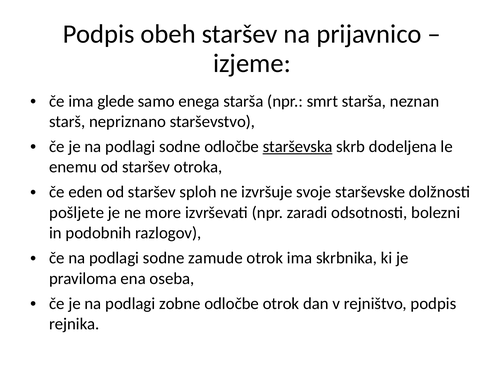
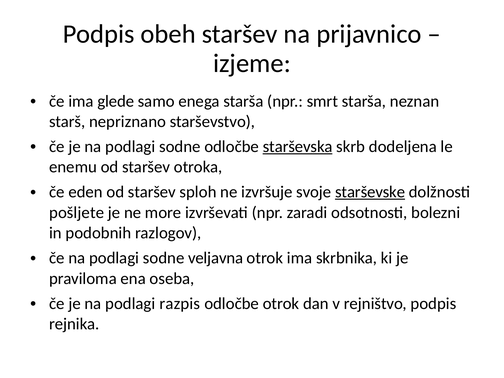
starševske underline: none -> present (370, 192)
zamude: zamude -> veljavna (216, 258)
zobne: zobne -> razpis (180, 304)
